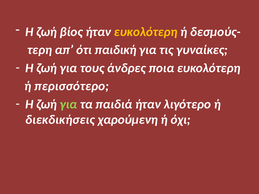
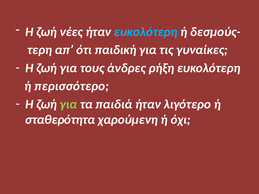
βίος: βίος -> νέες (71, 32)
ευκολότερη colour: yellow -> light blue (146, 32)
ποια: ποια -> ρήξη (161, 68)
διεκδικήσεις: διεκδικήσεις -> σταθερότητα (60, 120)
